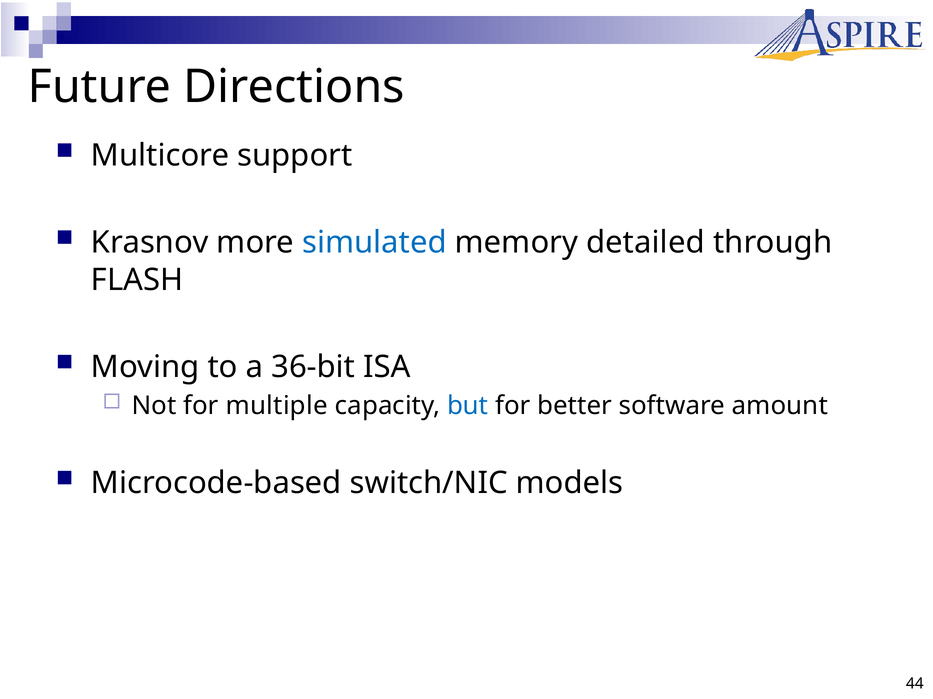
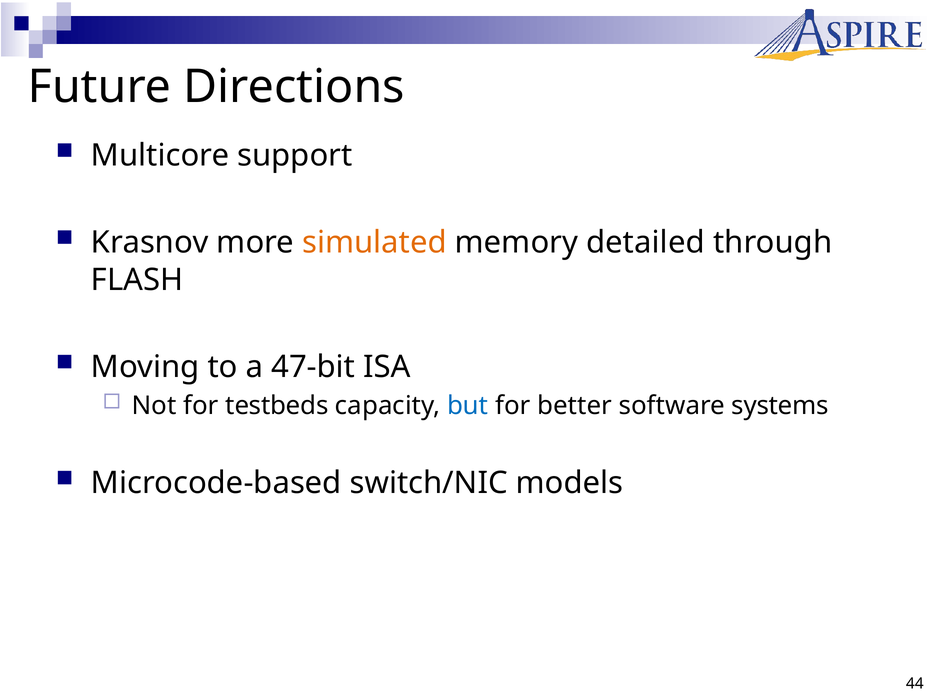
simulated colour: blue -> orange (374, 243)
36-bit: 36-bit -> 47-bit (313, 367)
multiple: multiple -> testbeds (277, 406)
amount: amount -> systems (780, 406)
